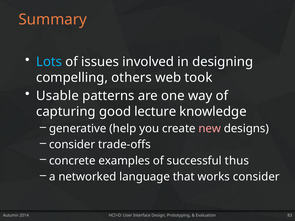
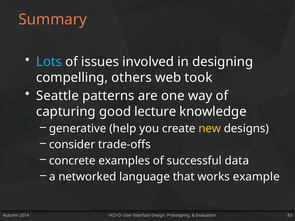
Usable: Usable -> Seattle (57, 96)
new colour: pink -> yellow (210, 129)
thus: thus -> data (237, 161)
works consider: consider -> example (256, 177)
